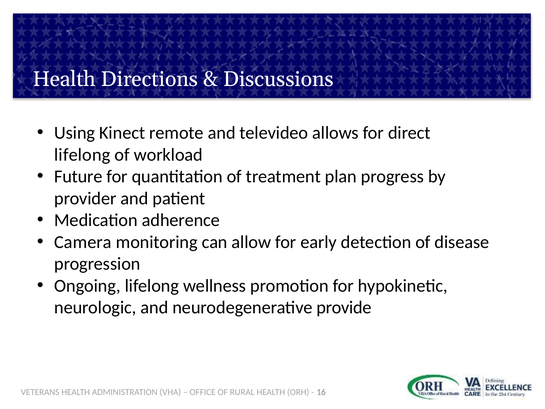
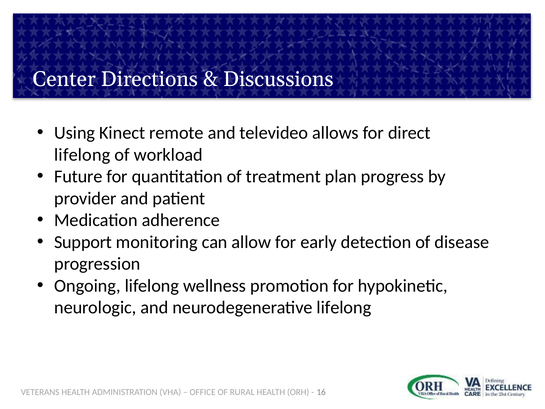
Health: Health -> Center (64, 79)
Camera: Camera -> Support (83, 242)
neurodegenerative provide: provide -> lifelong (344, 307)
